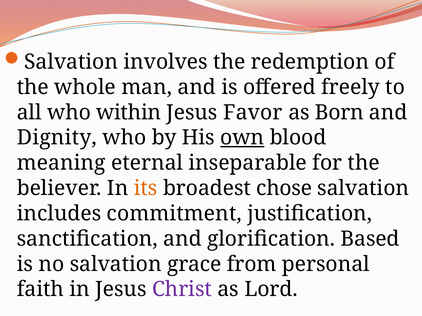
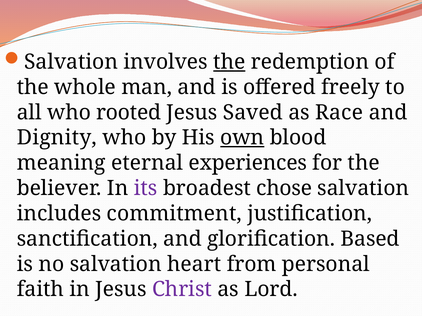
the underline: none -> present (229, 62)
within: within -> rooted (129, 113)
Favor: Favor -> Saved (253, 113)
Born: Born -> Race (339, 113)
inseparable: inseparable -> experiences (248, 163)
its colour: orange -> purple (146, 189)
grace: grace -> heart (194, 264)
